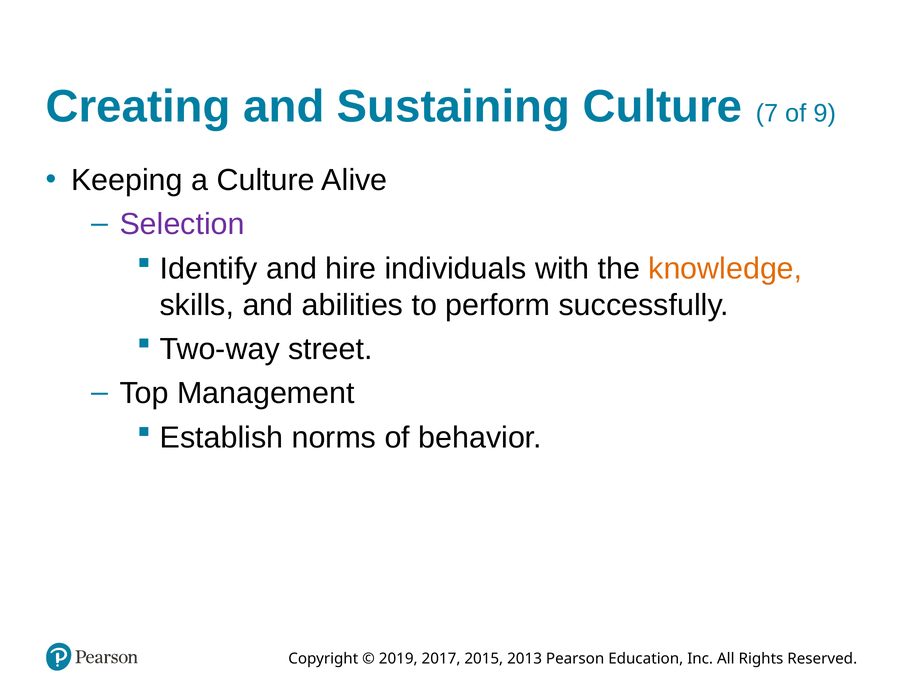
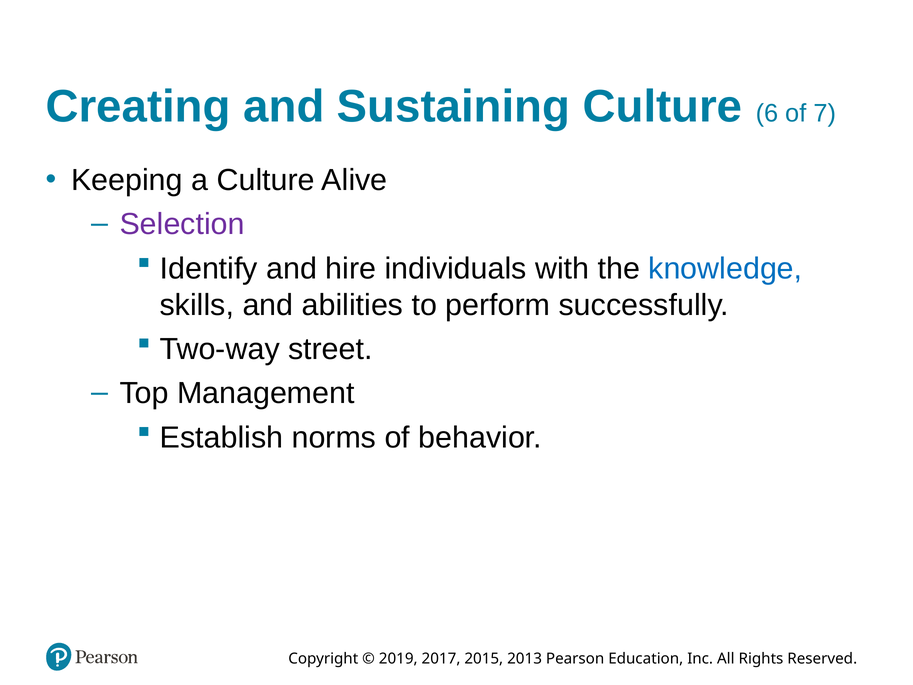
7: 7 -> 6 (767, 114)
9: 9 -> 7 (825, 114)
knowledge colour: orange -> blue (725, 268)
